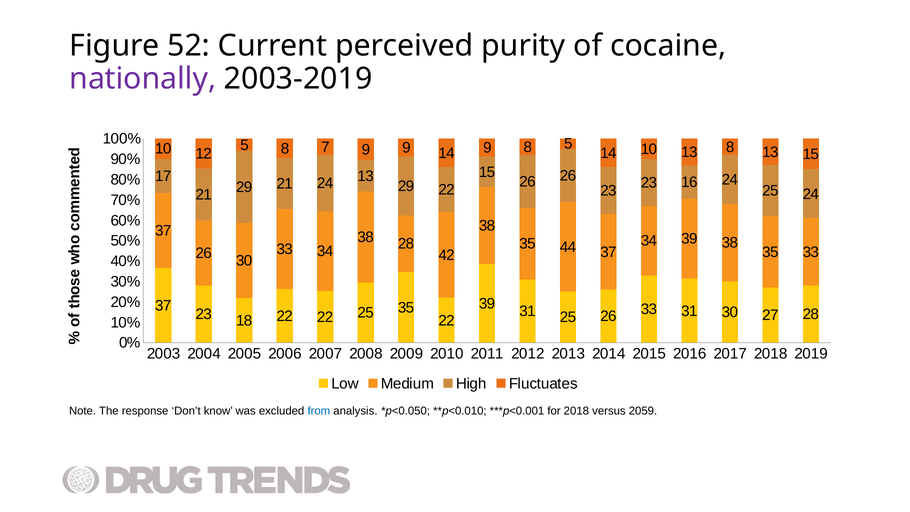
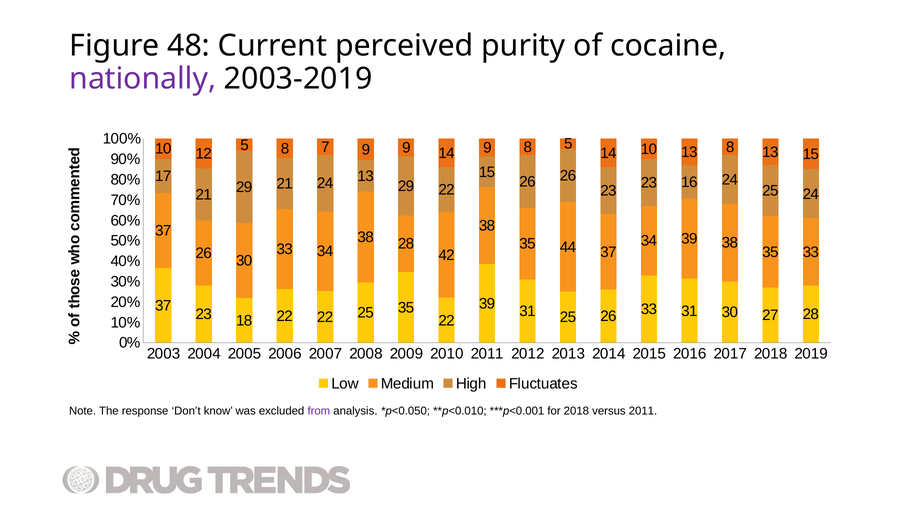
52: 52 -> 48 (189, 46)
from colour: blue -> purple (319, 411)
versus 2059: 2059 -> 2011 (643, 411)
